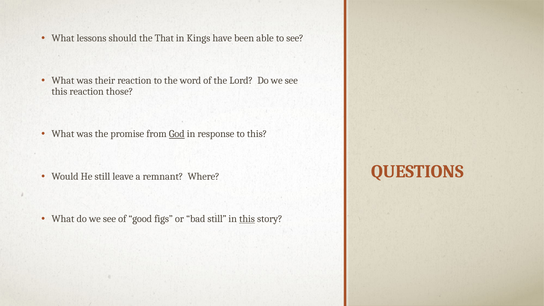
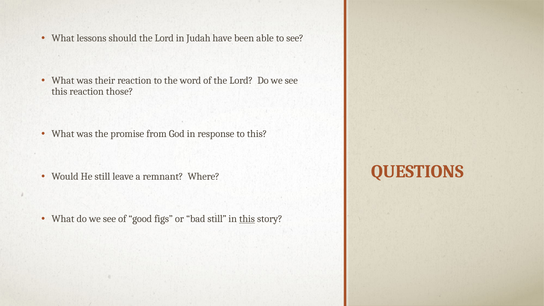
should the That: That -> Lord (164, 38)
Kings: Kings -> Judah (198, 38)
God underline: present -> none (177, 134)
